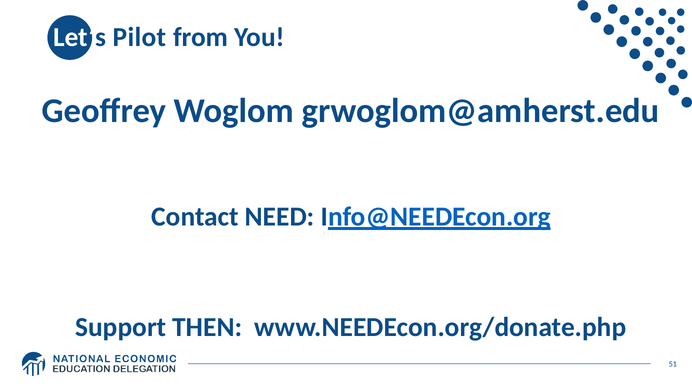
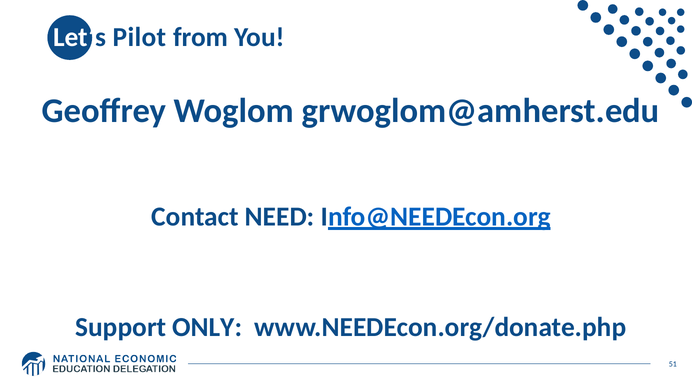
THEN: THEN -> ONLY (207, 327)
